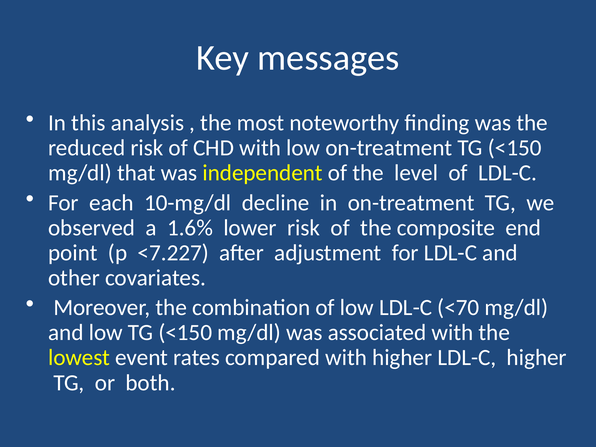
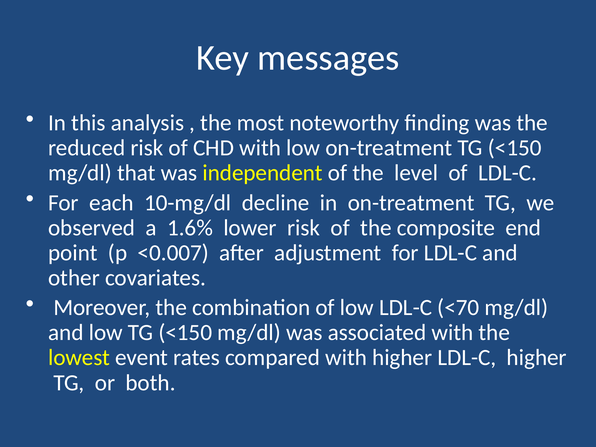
<7.227: <7.227 -> <0.007 (173, 253)
